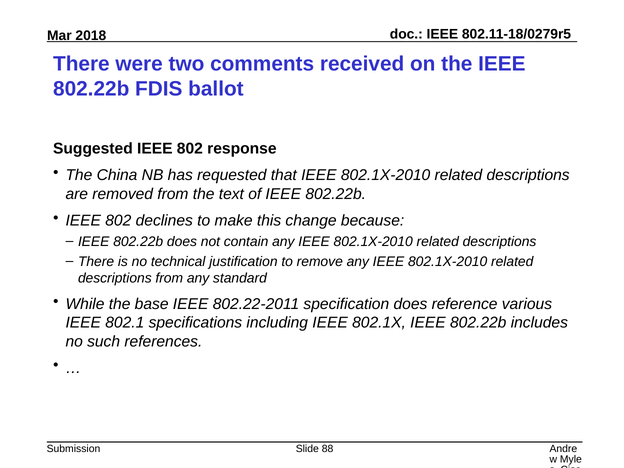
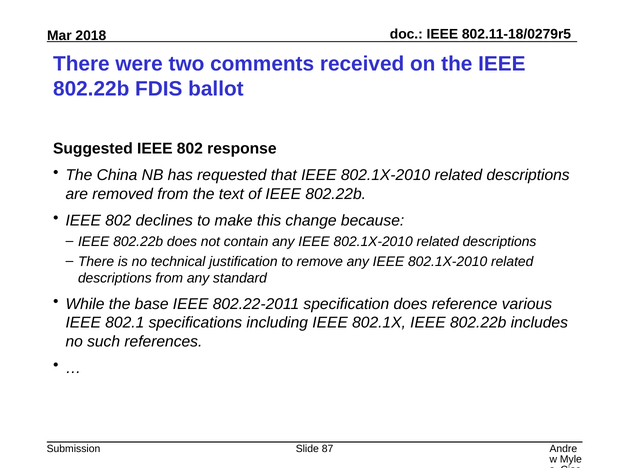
88: 88 -> 87 (328, 449)
